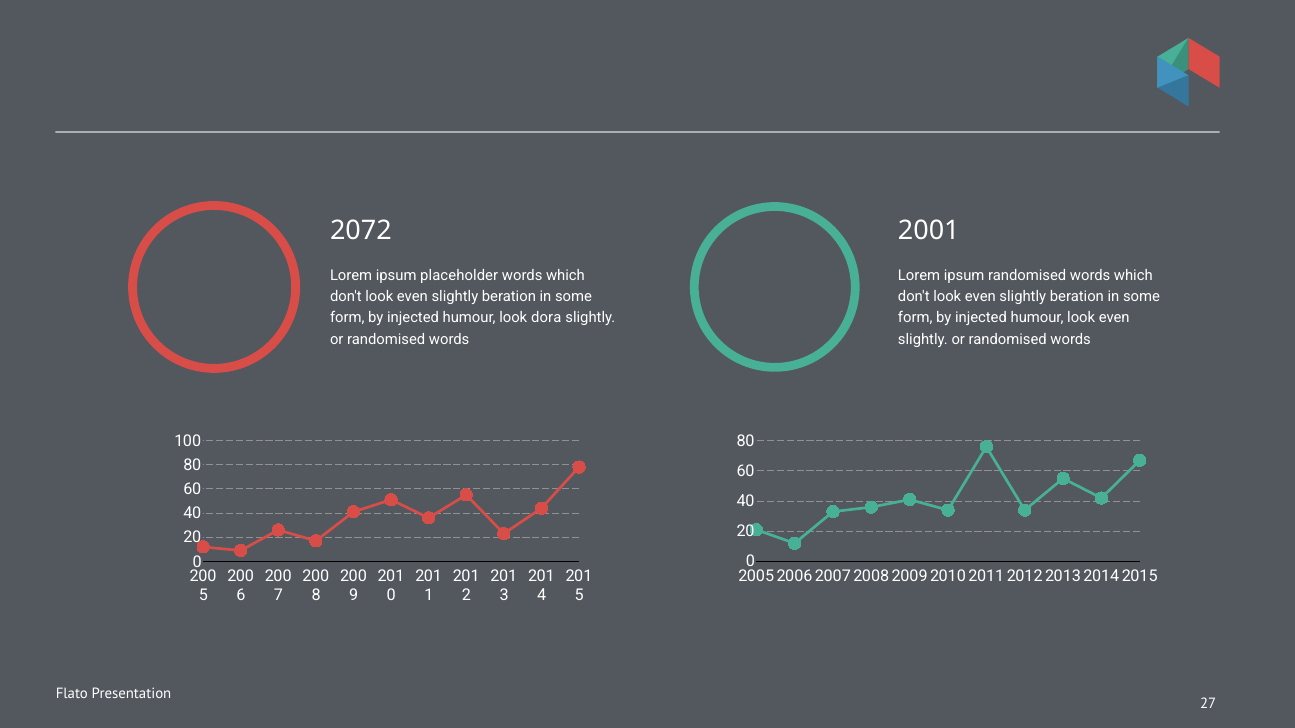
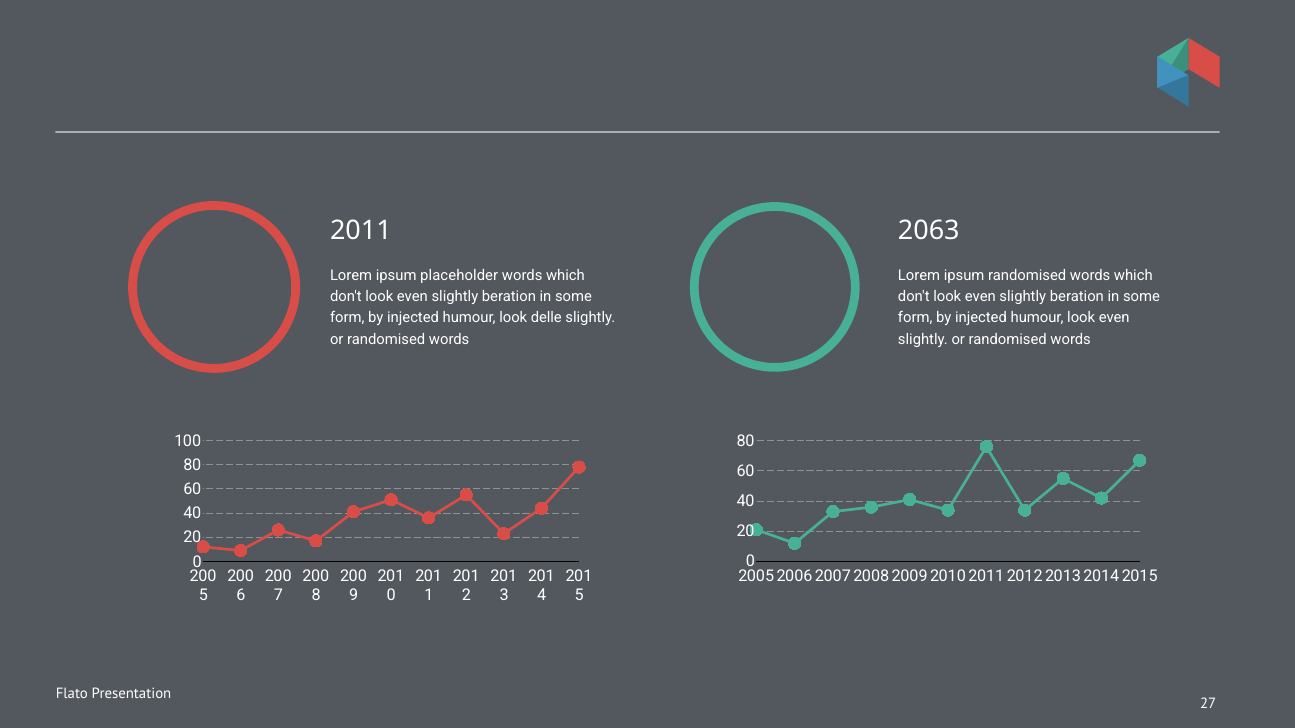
2072: 2072 -> 2011 (361, 231)
2001: 2001 -> 2063 (929, 231)
dora: dora -> delle (546, 318)
